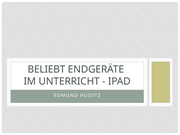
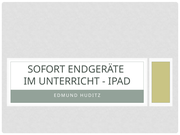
BELIEBT: BELIEBT -> SOFORT (46, 69)
